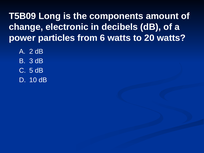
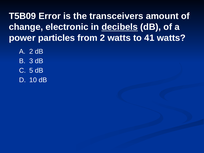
Long: Long -> Error (50, 16)
components: components -> transceivers (116, 16)
decibels underline: none -> present (120, 27)
from 6: 6 -> 2 (103, 38)
20: 20 -> 41 (149, 38)
